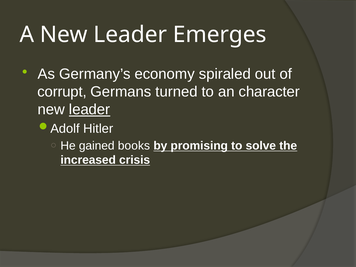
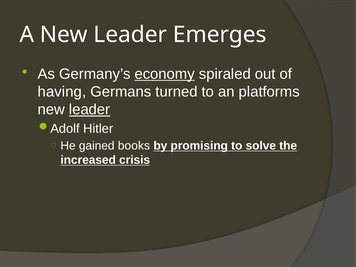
economy underline: none -> present (165, 74)
corrupt: corrupt -> having (62, 92)
character: character -> platforms (269, 92)
